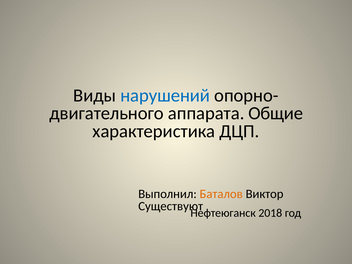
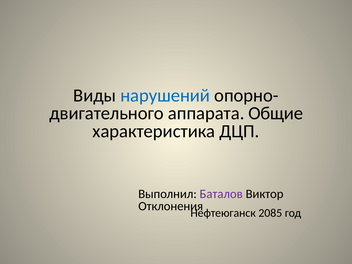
Баталов colour: orange -> purple (221, 194)
Существуют: Существуют -> Отклонения (171, 206)
2018: 2018 -> 2085 (270, 213)
